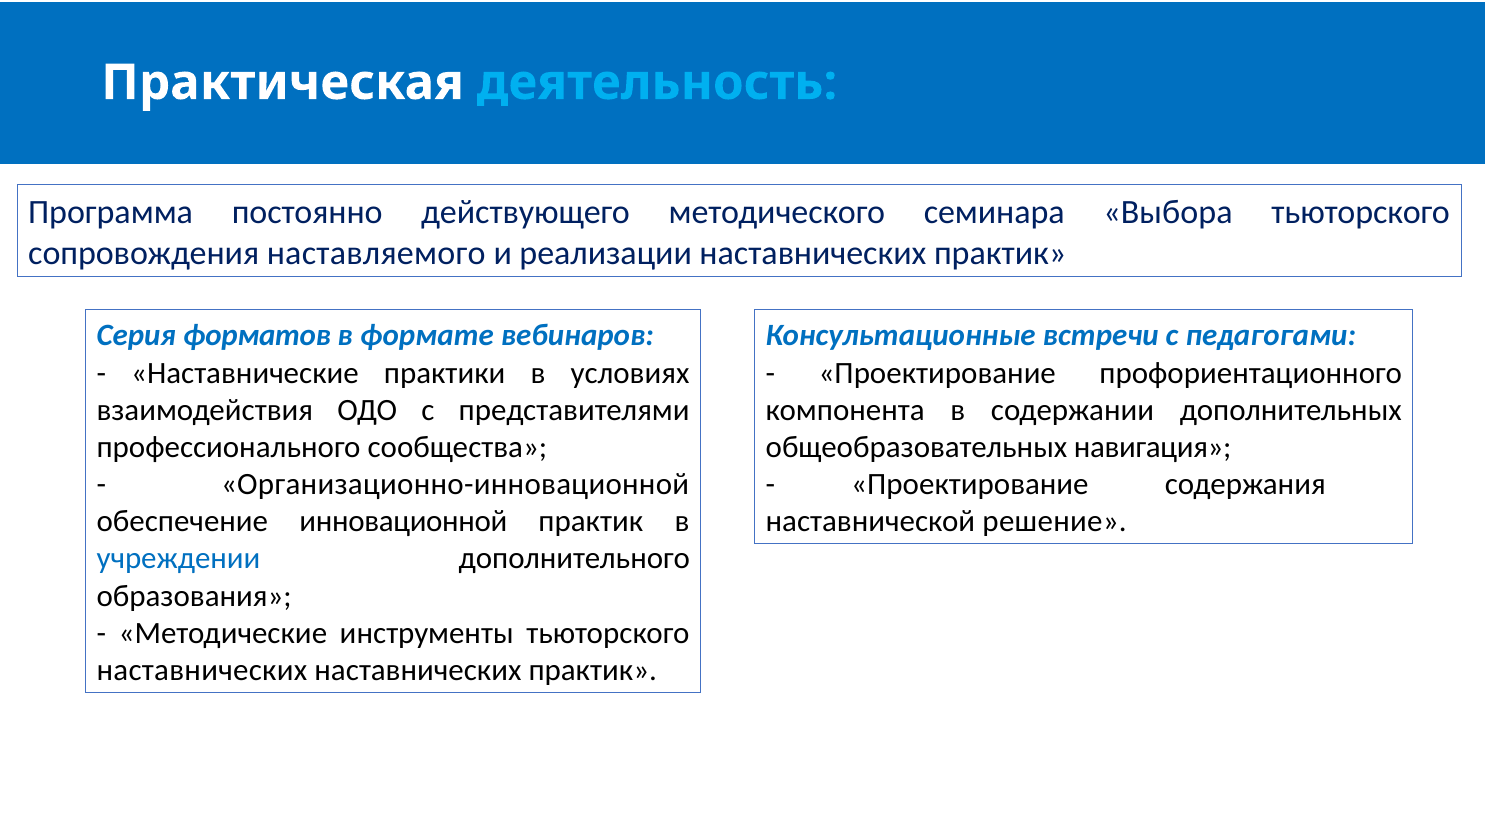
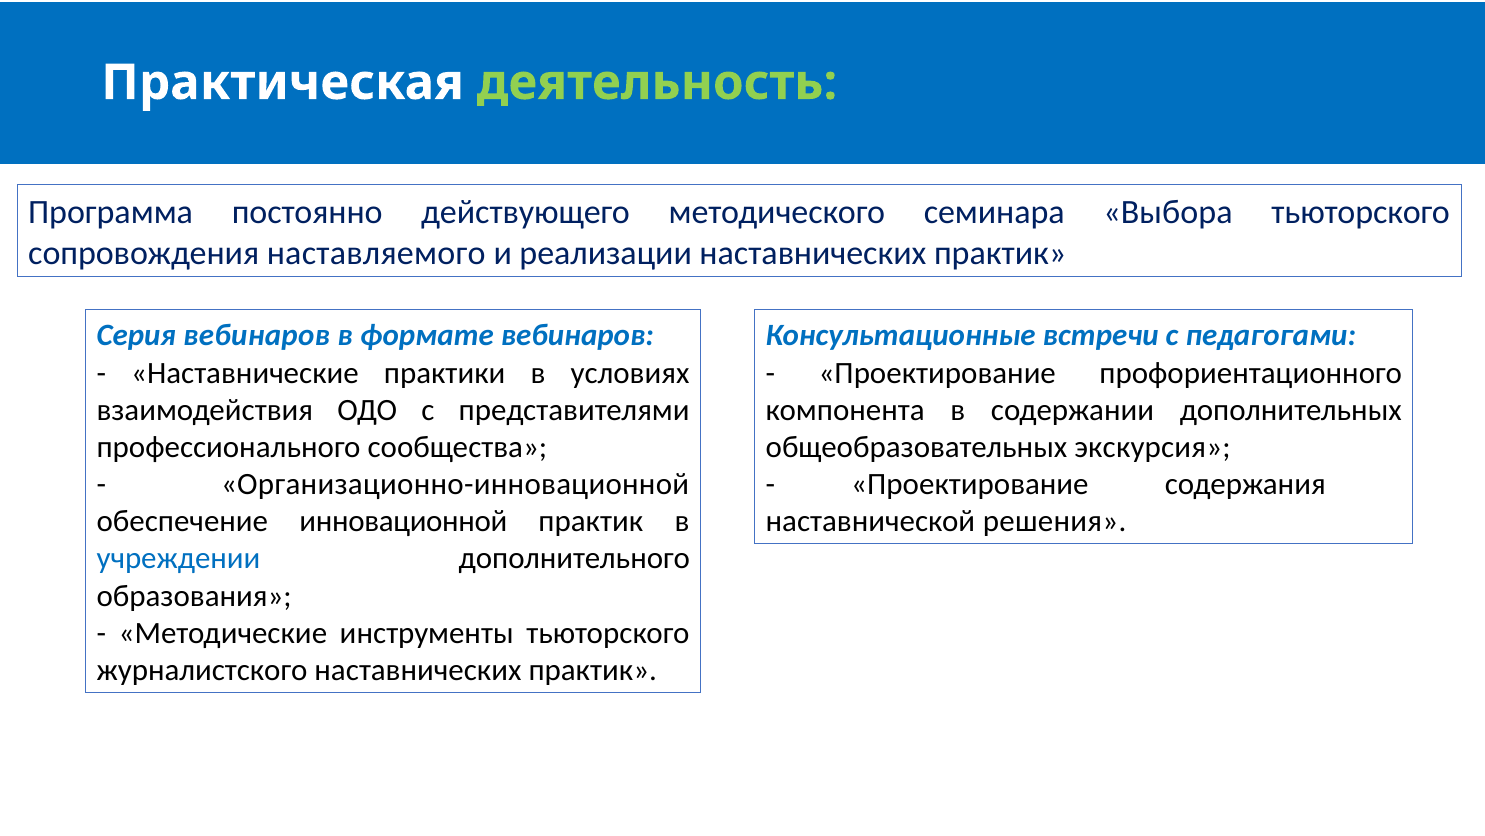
деятельность colour: light blue -> light green (657, 83)
Серия форматов: форматов -> вебинаров (257, 335)
навигация: навигация -> экскурсия (1152, 447)
решение: решение -> решения (1055, 521)
наставнических: наставнических -> журналистского (202, 670)
